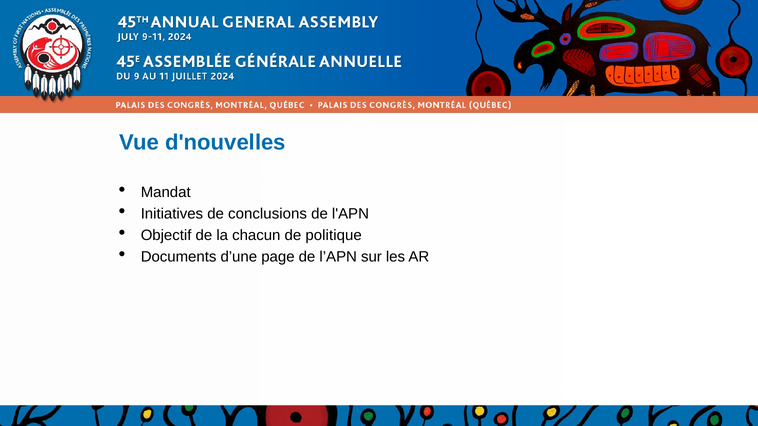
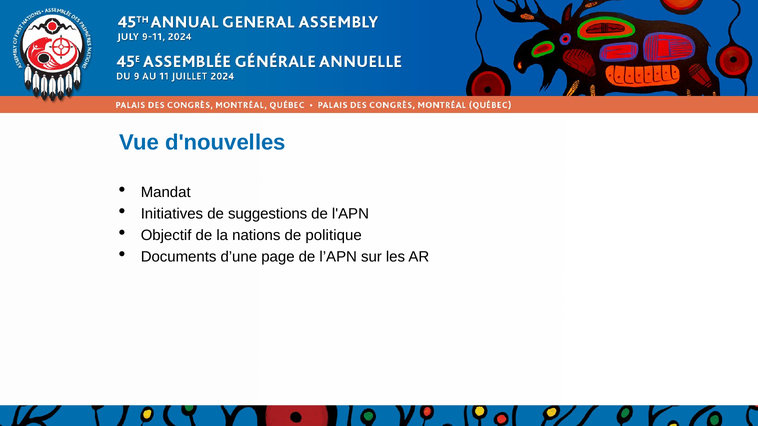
conclusions: conclusions -> suggestions (268, 214)
chacun: chacun -> nations (256, 235)
